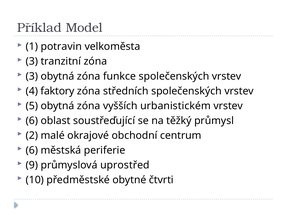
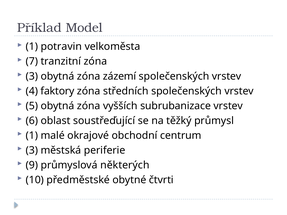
3: 3 -> 7 (32, 61)
funkce: funkce -> zázemí (120, 76)
urbanistickém: urbanistickém -> subrubanizace (176, 106)
2: 2 -> 1 (32, 136)
6: 6 -> 3 (32, 150)
uprostřed: uprostřed -> některých (125, 165)
